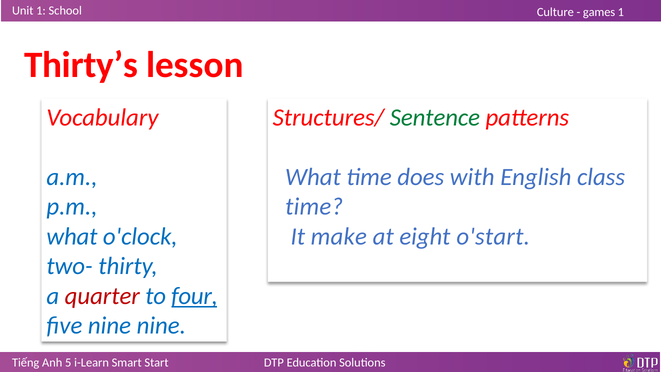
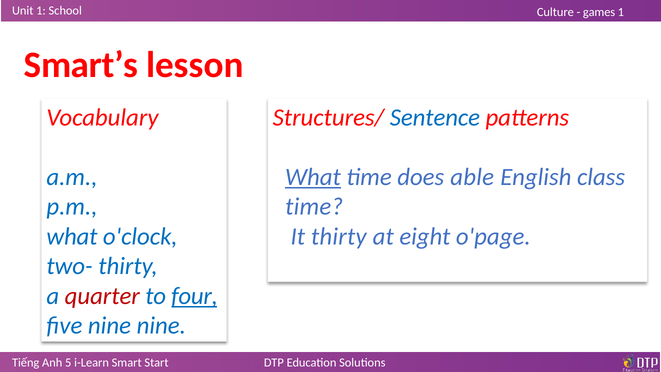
Thirty’s: Thirty’s -> Smart’s (81, 65)
Sentence colour: green -> blue (435, 117)
What underline: none -> present (313, 177)
with: with -> able (472, 177)
It make: make -> thirty (339, 236)
o'start: o'start -> o'page (493, 236)
